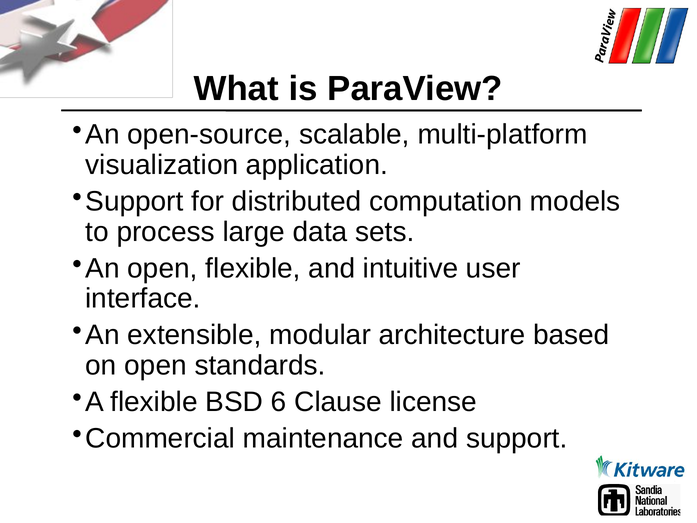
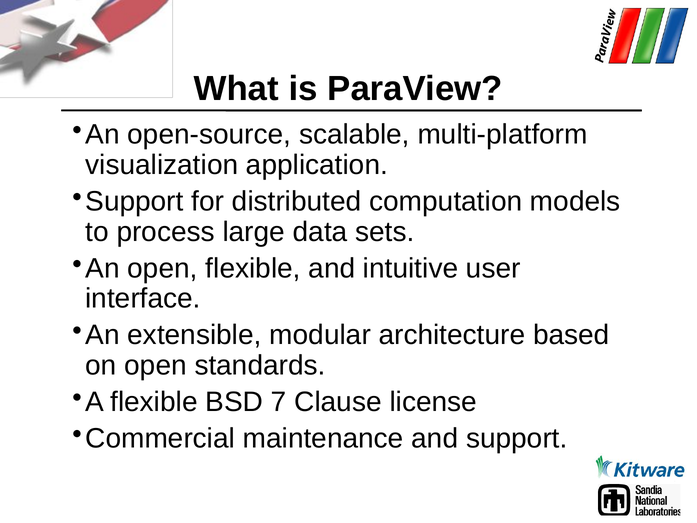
6: 6 -> 7 (279, 402)
